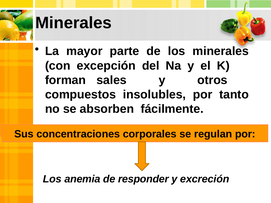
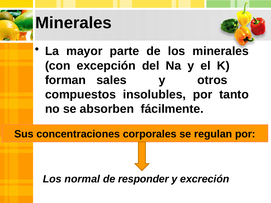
anemia: anemia -> normal (82, 179)
